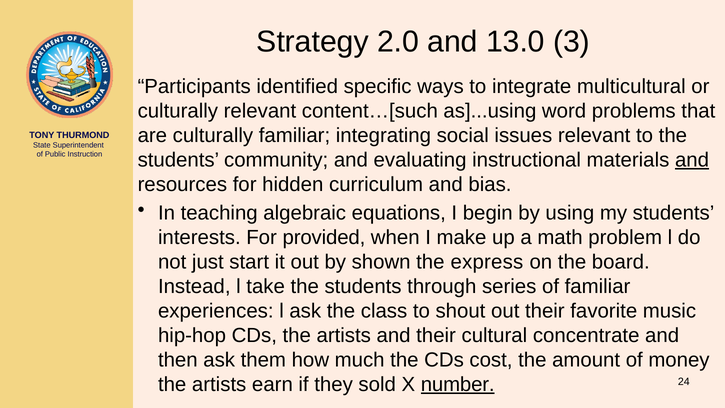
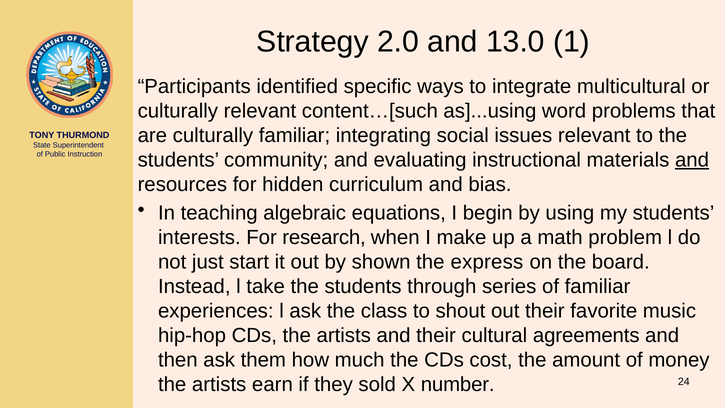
3: 3 -> 1 (572, 42)
provided: provided -> research (324, 237)
concentrate: concentrate -> agreements (586, 335)
number underline: present -> none (458, 384)
